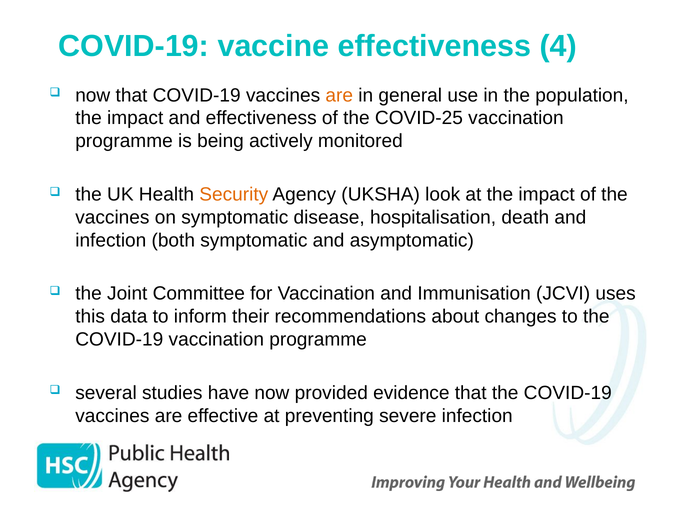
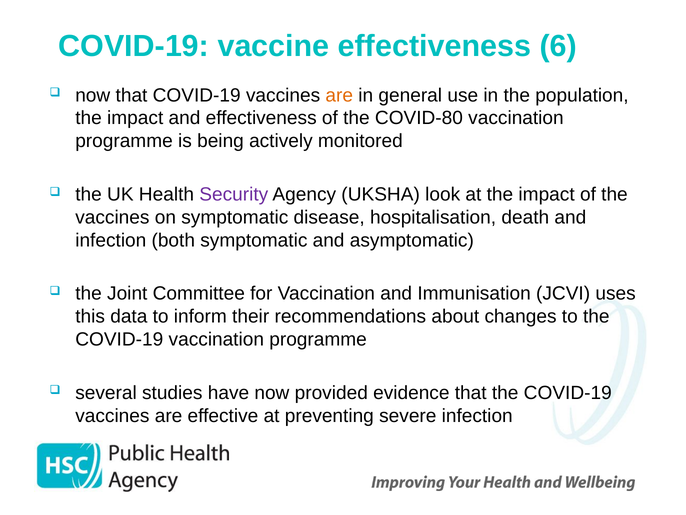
4: 4 -> 6 (558, 46)
COVID-25: COVID-25 -> COVID-80 (419, 118)
Security colour: orange -> purple (234, 194)
